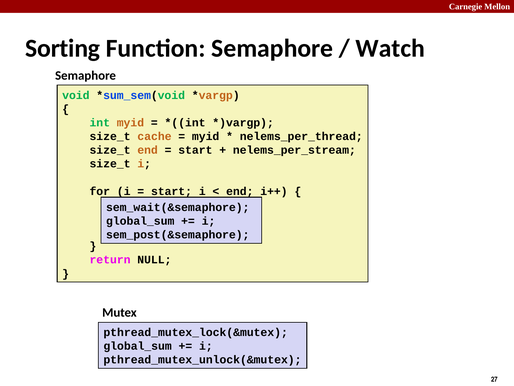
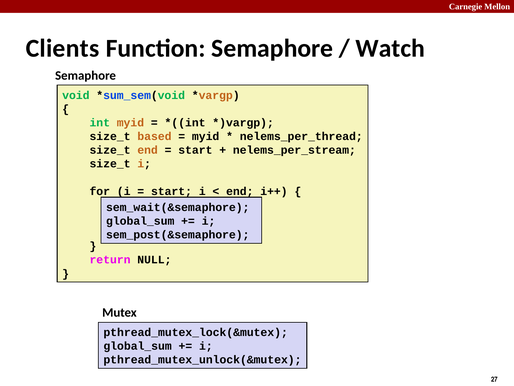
Sorting: Sorting -> Clients (62, 48)
cache: cache -> based (154, 136)
